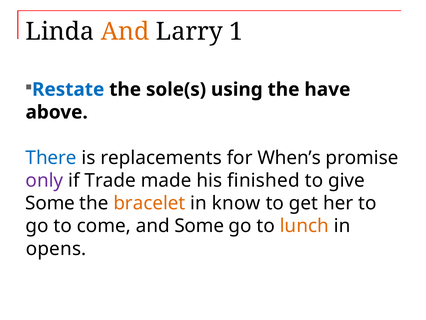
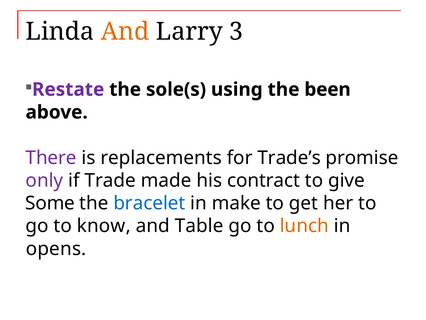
1: 1 -> 3 (236, 32)
Restate colour: blue -> purple (68, 89)
have: have -> been (328, 89)
There colour: blue -> purple (51, 158)
When’s: When’s -> Trade’s (289, 158)
finished: finished -> contract (264, 180)
bracelet colour: orange -> blue (149, 203)
know: know -> make (236, 203)
come: come -> know (104, 226)
and Some: Some -> Table (199, 226)
